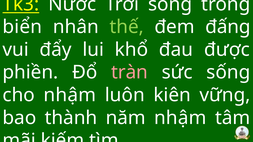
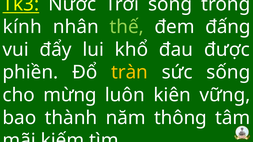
biển: biển -> kính (22, 27)
tràn colour: pink -> yellow (130, 72)
cho nhậm: nhậm -> mừng (70, 95)
năm nhậm: nhậm -> thông (180, 118)
